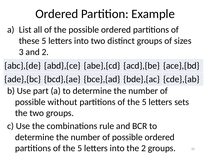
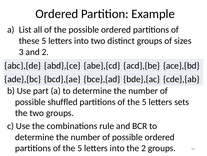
without: without -> shuffled (63, 101)
